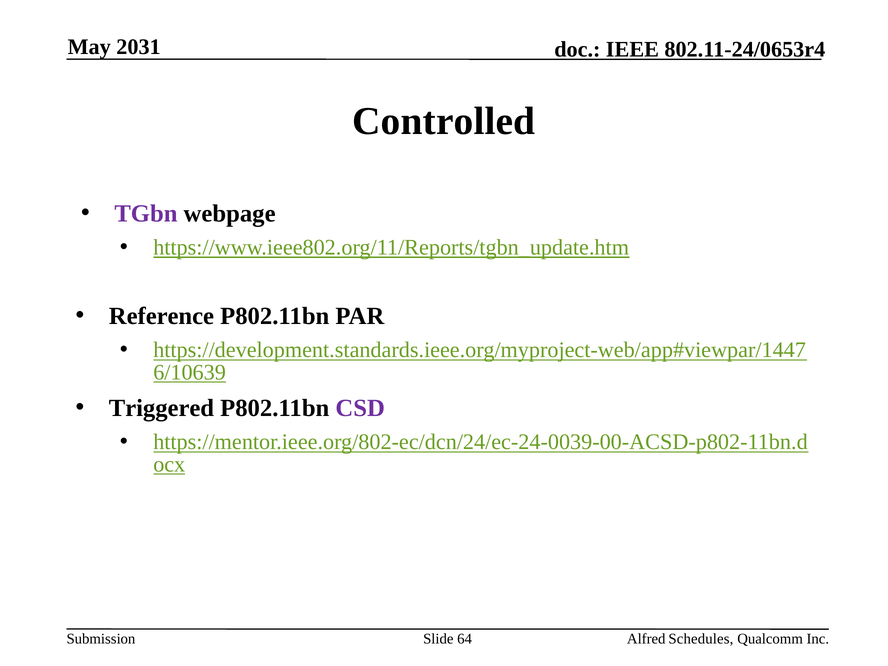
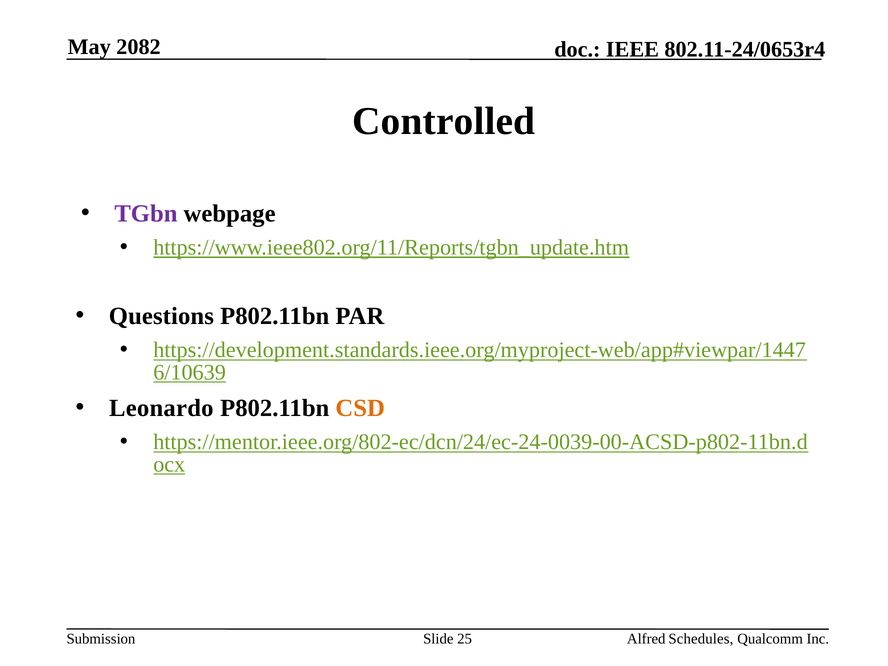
2031: 2031 -> 2082 (139, 47)
Reference: Reference -> Questions (161, 316)
Triggered: Triggered -> Leonardo (161, 408)
CSD colour: purple -> orange (360, 408)
64: 64 -> 25 (465, 639)
